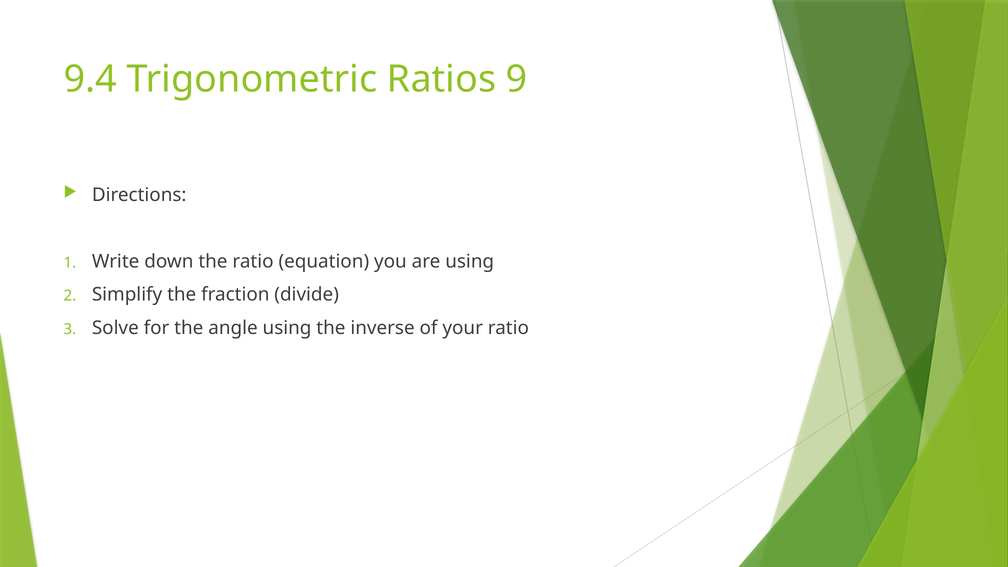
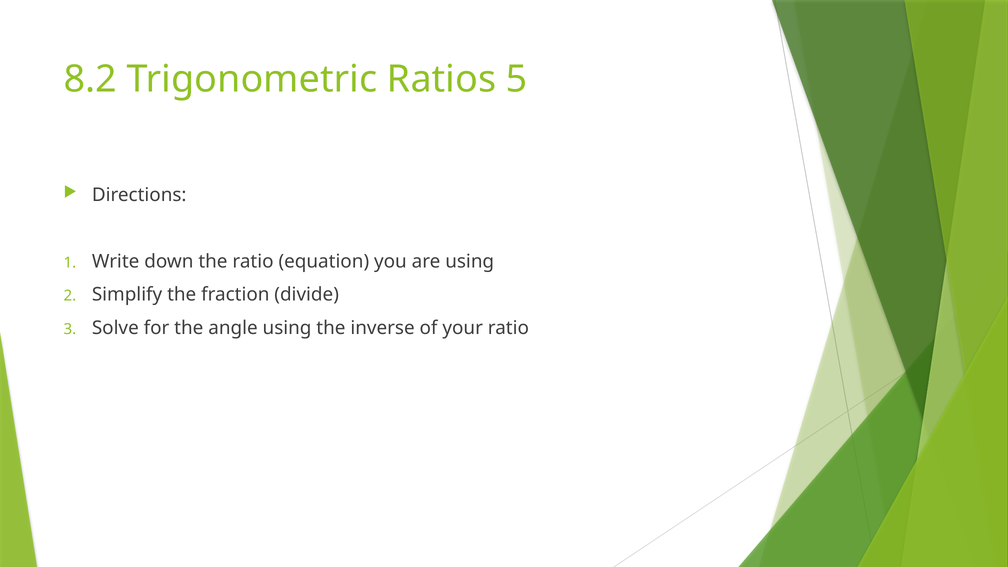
9.4: 9.4 -> 8.2 (90, 79)
9: 9 -> 5 (517, 79)
